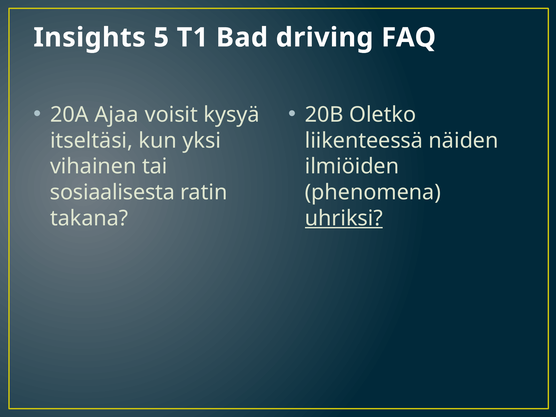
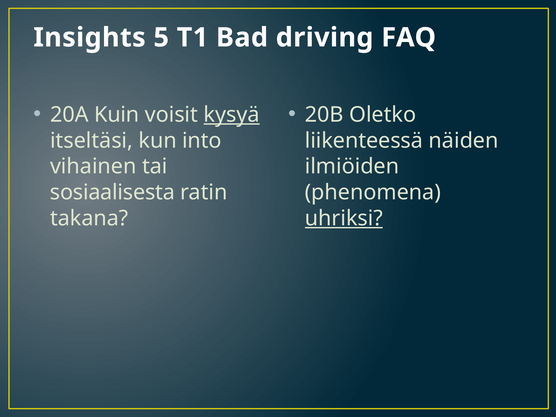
Ajaa: Ajaa -> Kuin (117, 115)
kysyä underline: none -> present (232, 115)
yksi: yksi -> into (202, 141)
